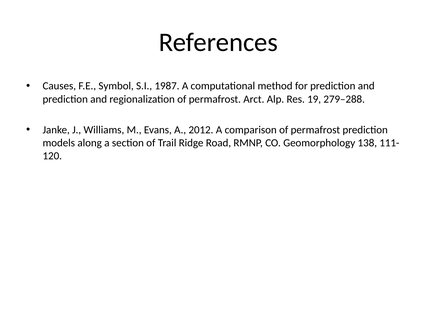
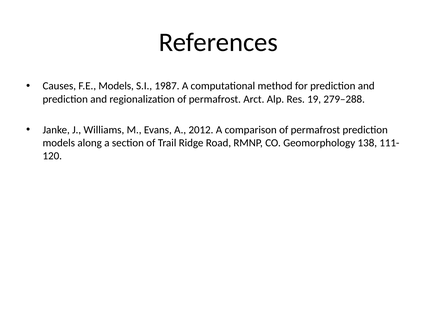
F.E Symbol: Symbol -> Models (116, 86)
